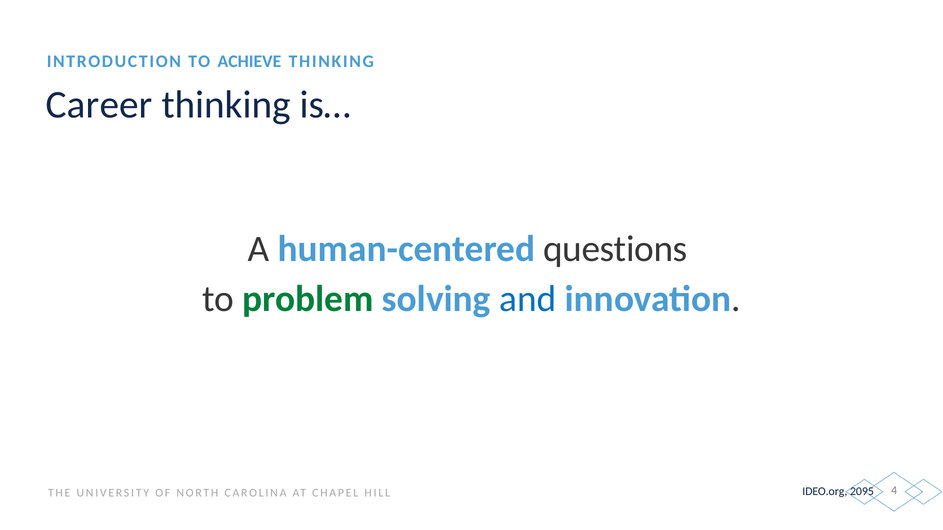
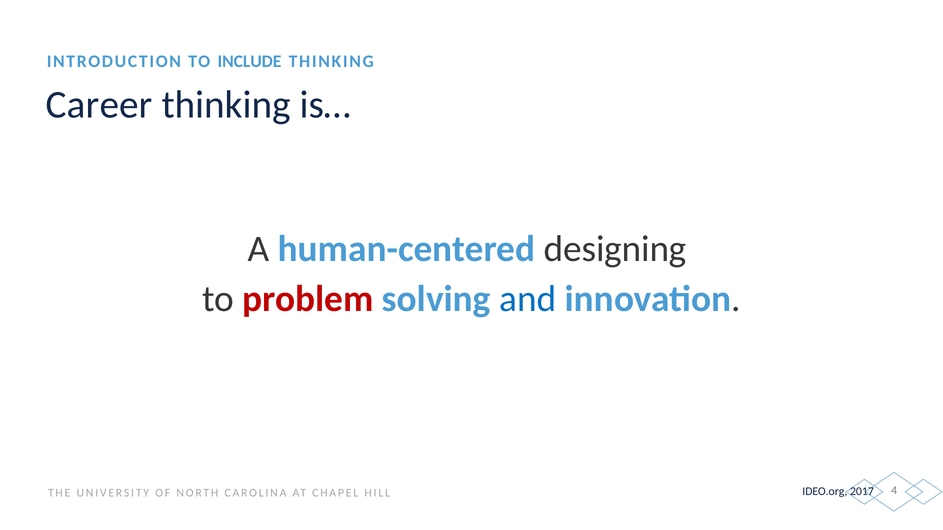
ACHIEVE: ACHIEVE -> INCLUDE (249, 61)
questions: questions -> designing (615, 249)
problem colour: green -> red (308, 299)
2095: 2095 -> 2017 (862, 492)
